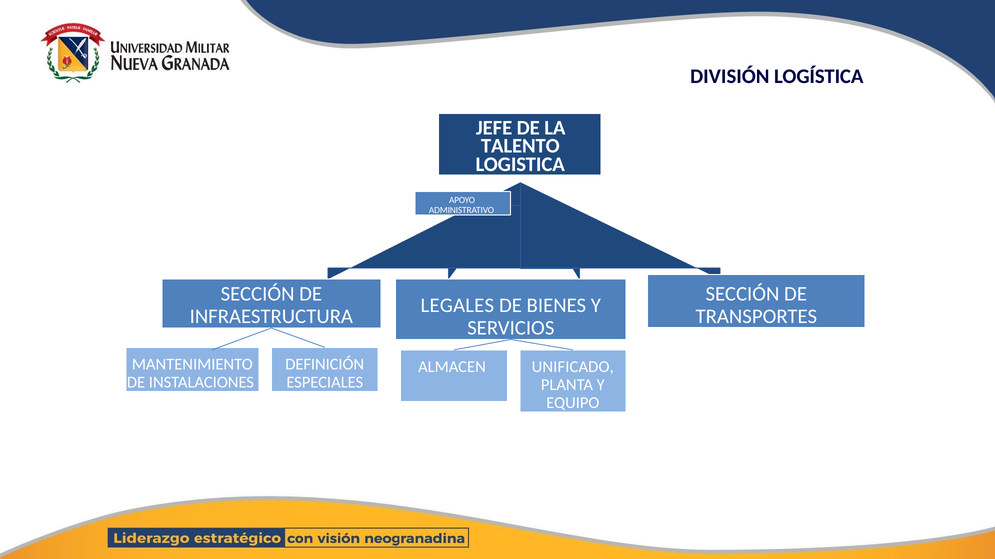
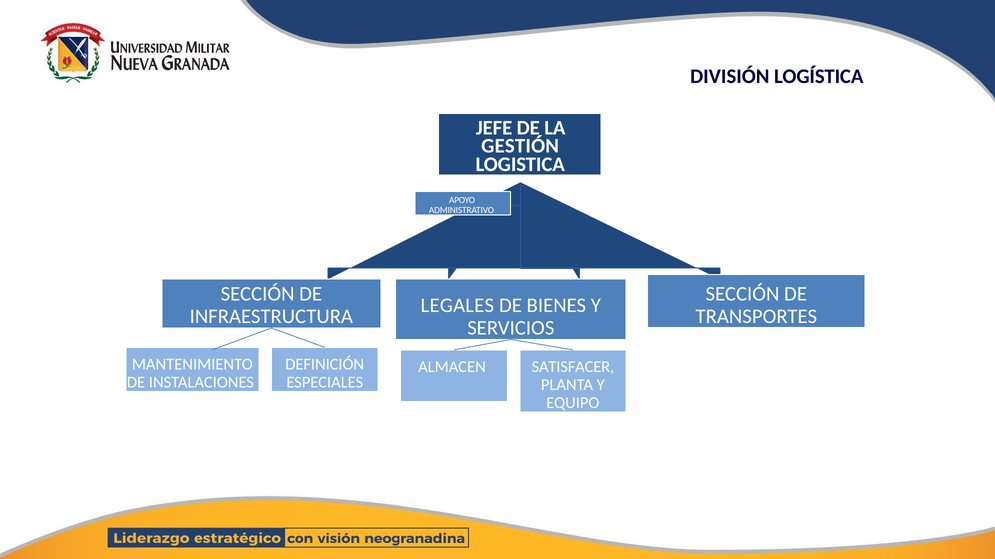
TALENTO: TALENTO -> GESTIÓN (520, 146)
UNIFICADO: UNIFICADO -> SATISFACER (573, 367)
